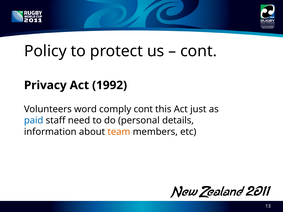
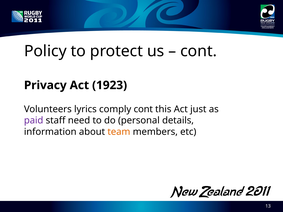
1992: 1992 -> 1923 (110, 85)
word: word -> lyrics (85, 109)
paid colour: blue -> purple (34, 121)
